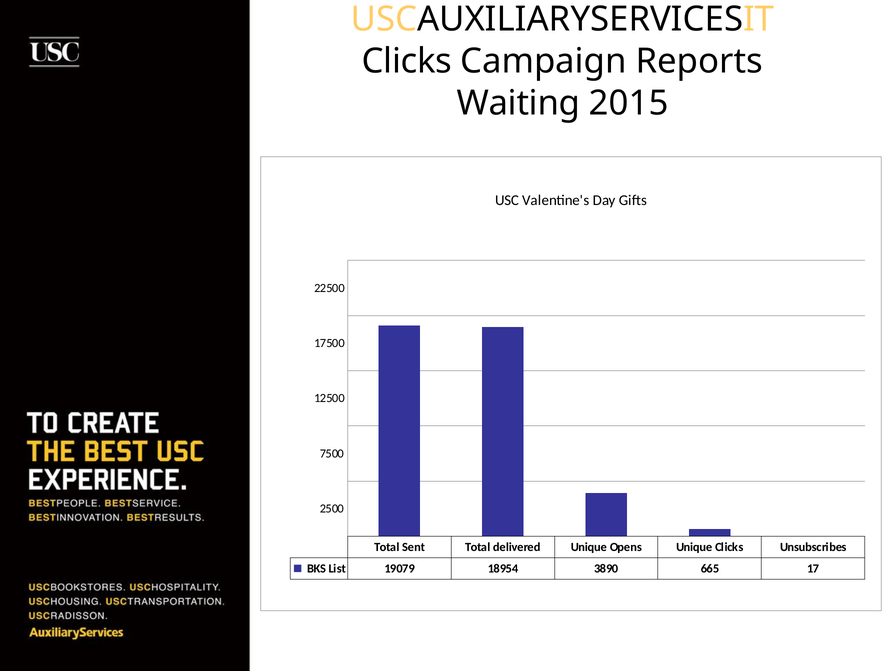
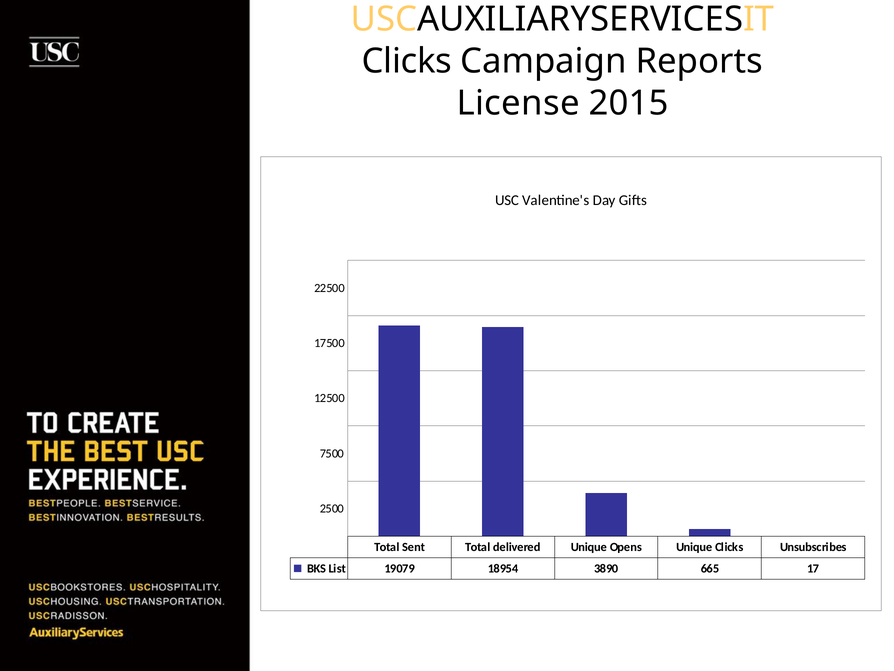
Waiting: Waiting -> License (518, 103)
